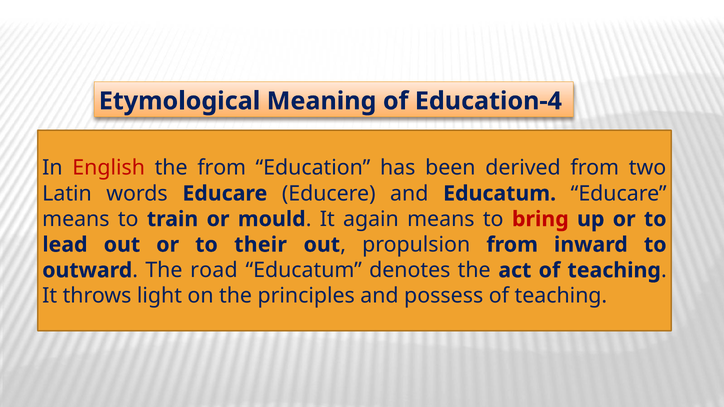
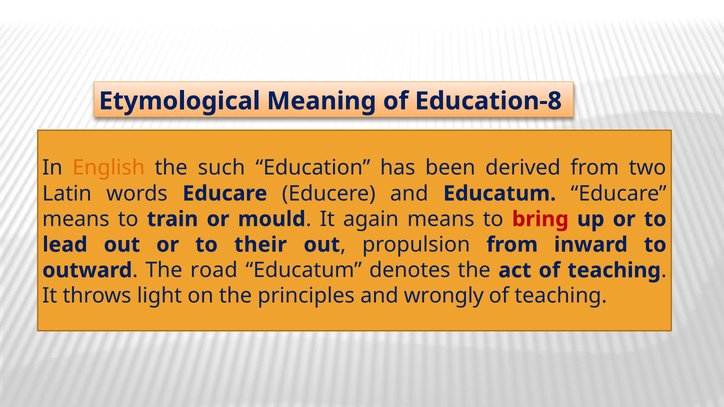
Education-4: Education-4 -> Education-8 (488, 101)
English colour: red -> orange (109, 168)
the from: from -> such (222, 168)
possess: possess -> wrongly (444, 296)
